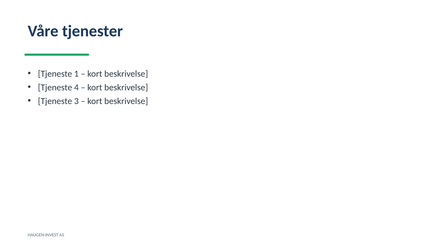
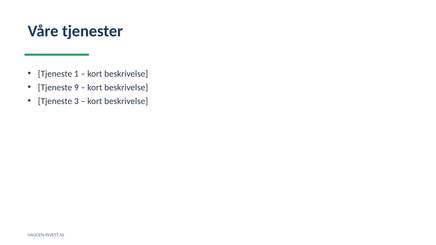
4: 4 -> 9 (76, 87)
